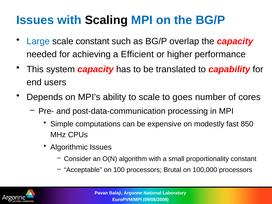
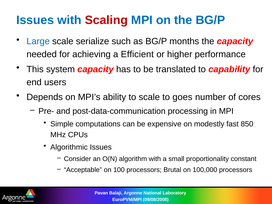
Scaling colour: black -> red (106, 20)
scale constant: constant -> serialize (92, 41)
overlap: overlap -> months (184, 41)
